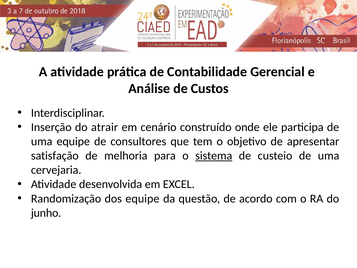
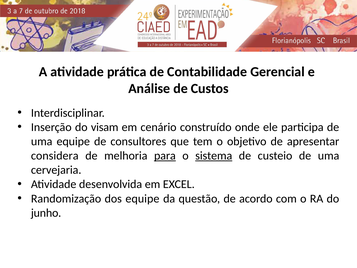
atrair: atrair -> visam (105, 127)
satisfação: satisfação -> considera (55, 156)
para underline: none -> present (165, 156)
